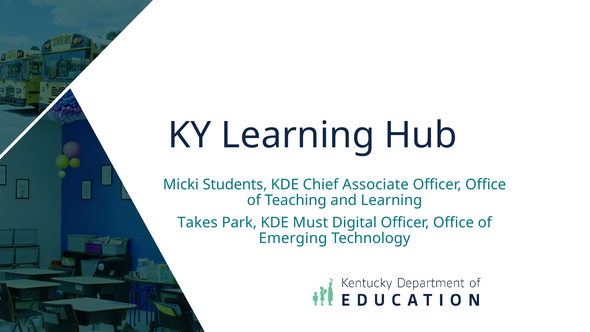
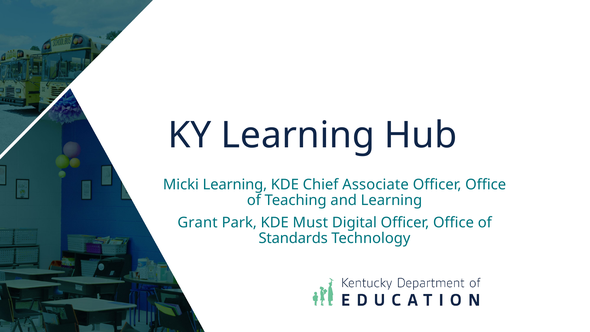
Micki Students: Students -> Learning (235, 184)
Takes: Takes -> Grant (198, 222)
Emerging: Emerging -> Standards (293, 238)
